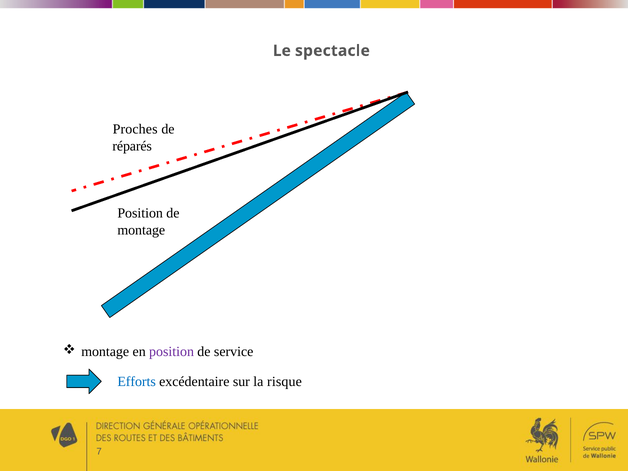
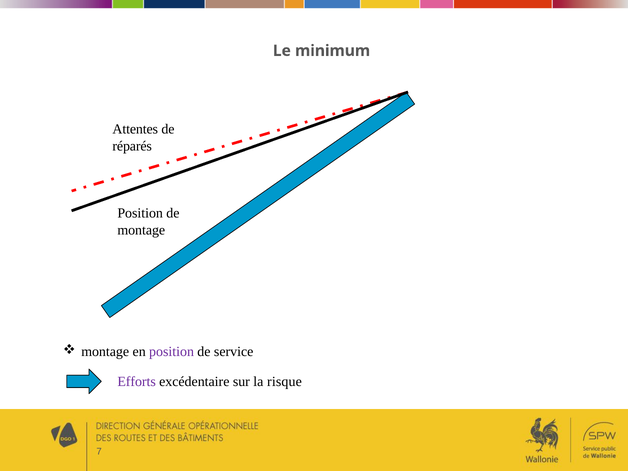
spectacle: spectacle -> minimum (333, 51)
Proches: Proches -> Attentes (135, 129)
Efforts colour: blue -> purple (137, 381)
